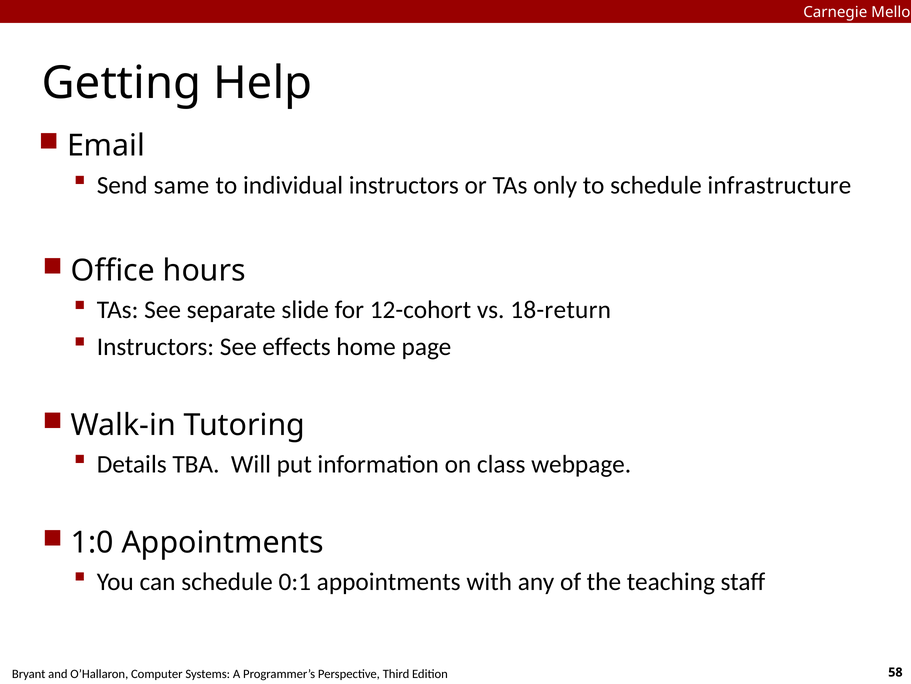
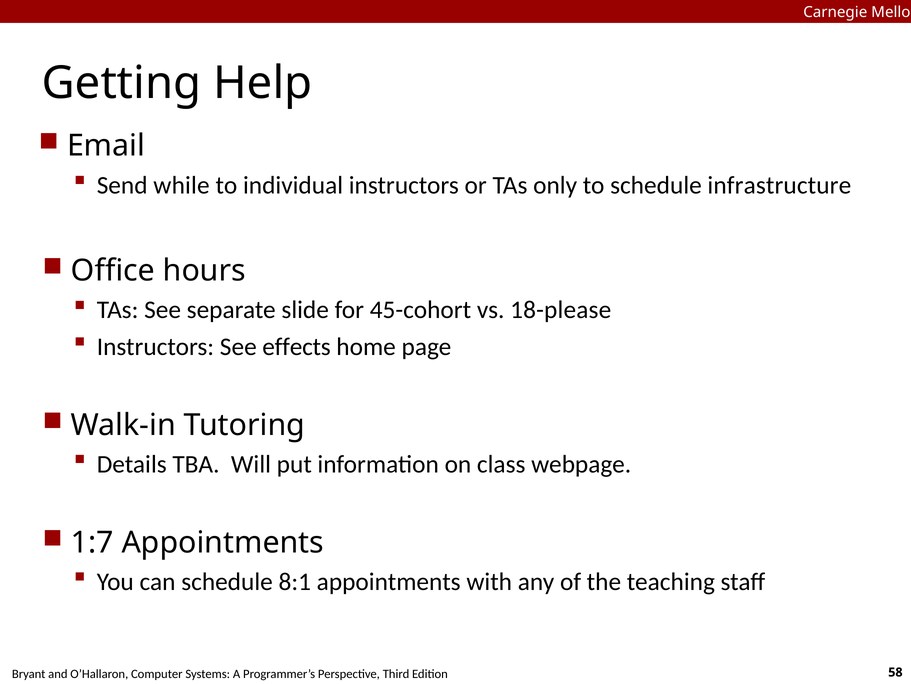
same: same -> while (182, 185)
12-cohort: 12-cohort -> 45-cohort (420, 310)
18-return: 18-return -> 18-please (561, 310)
1:0: 1:0 -> 1:7 (92, 542)
0:1: 0:1 -> 8:1 (295, 581)
